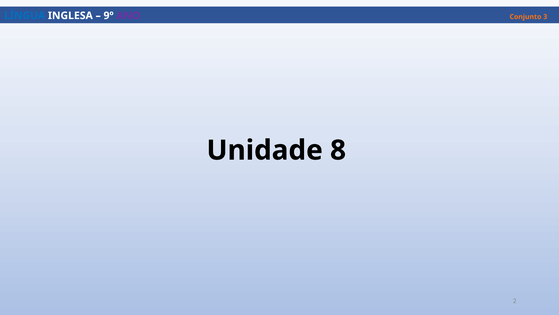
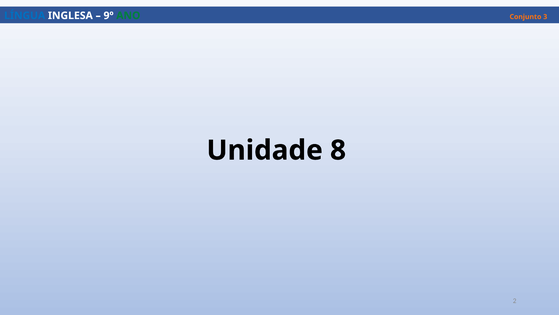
ANO colour: purple -> green (128, 16)
